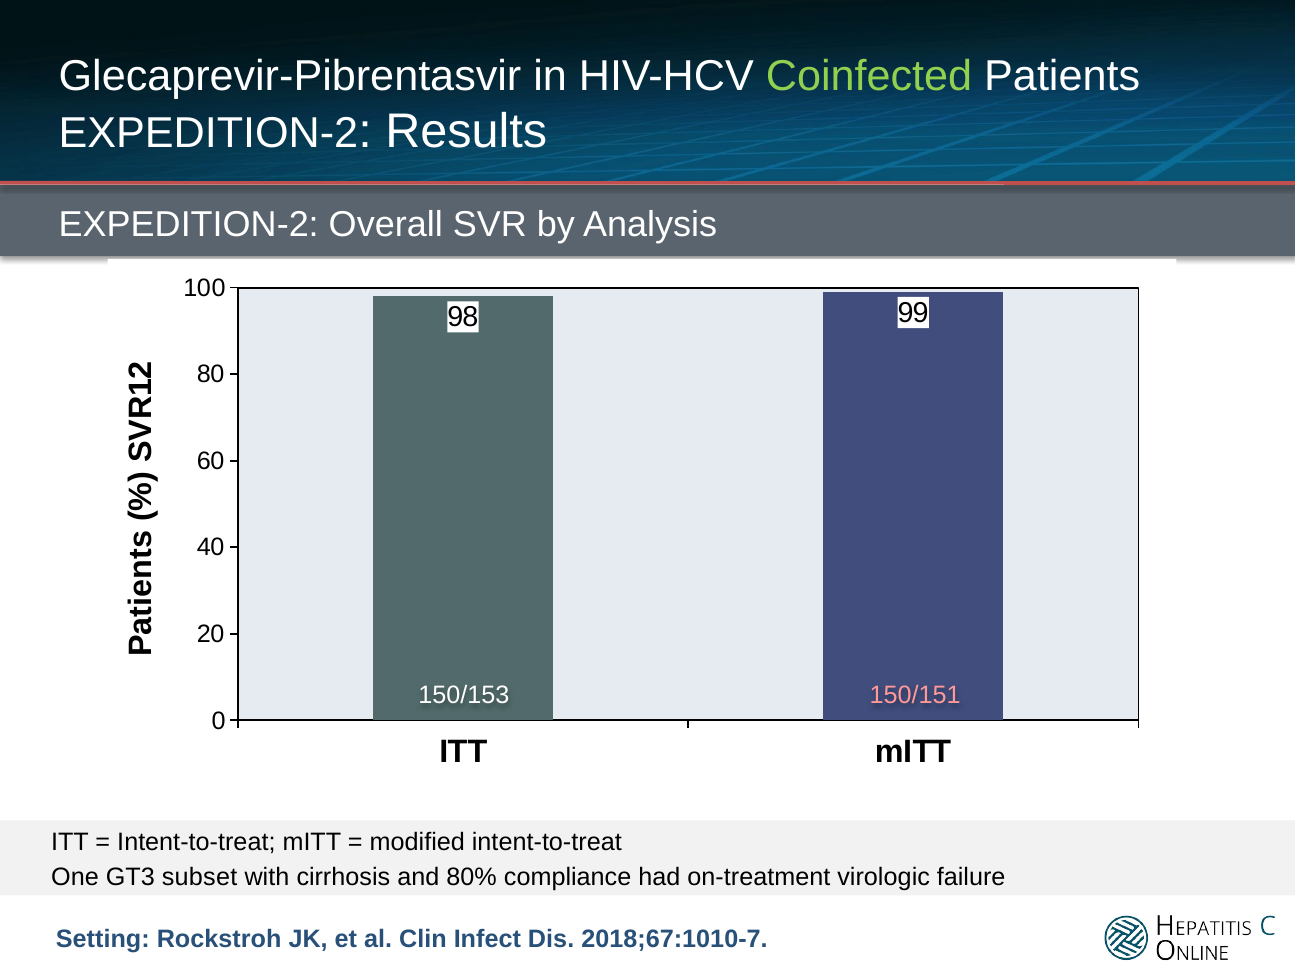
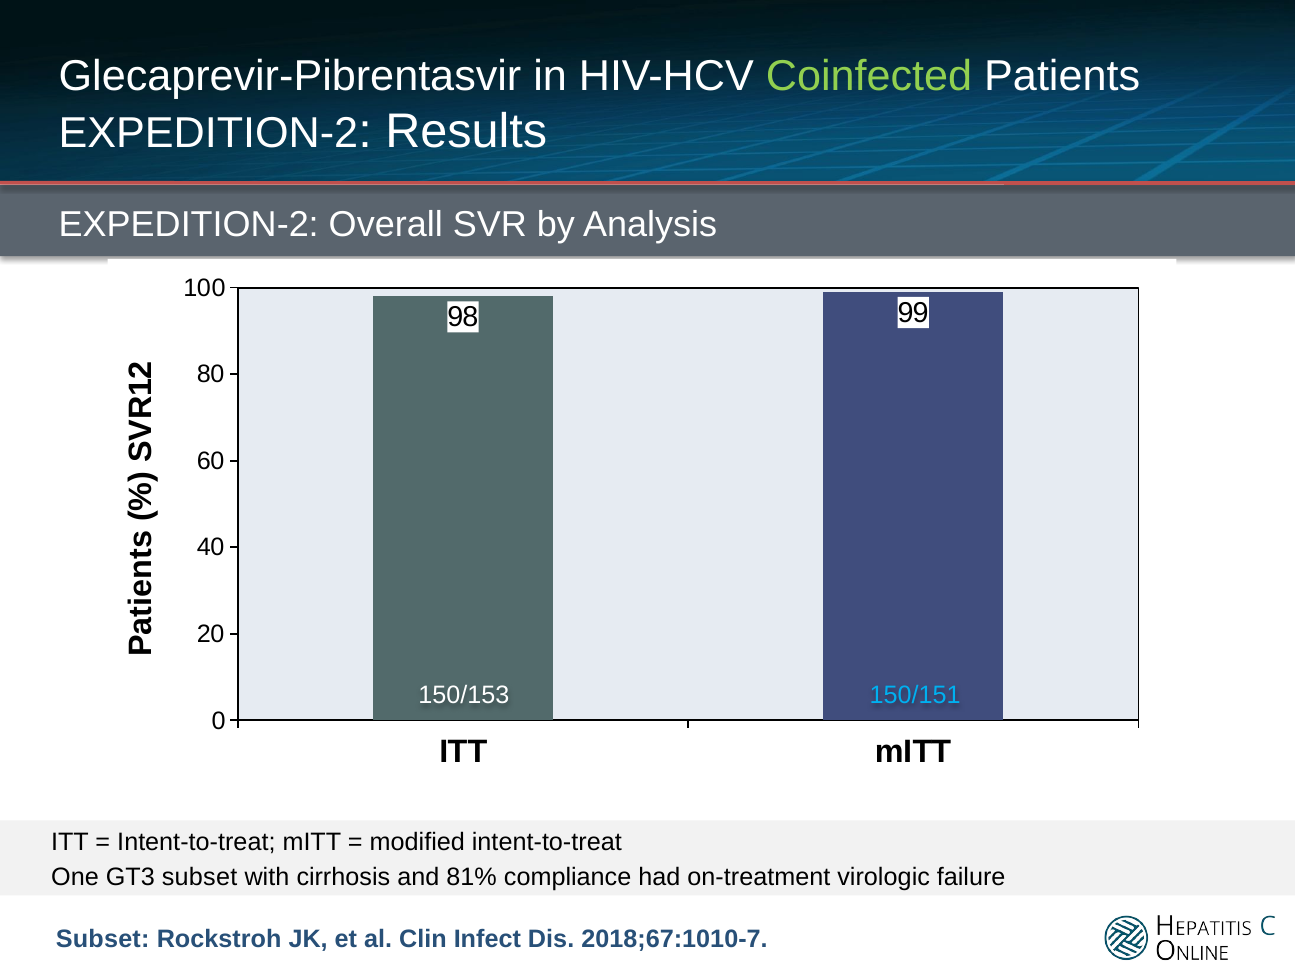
150/151 colour: pink -> light blue (915, 695)
80%: 80% -> 81% (471, 877)
Setting: Setting -> Subset (103, 939)
